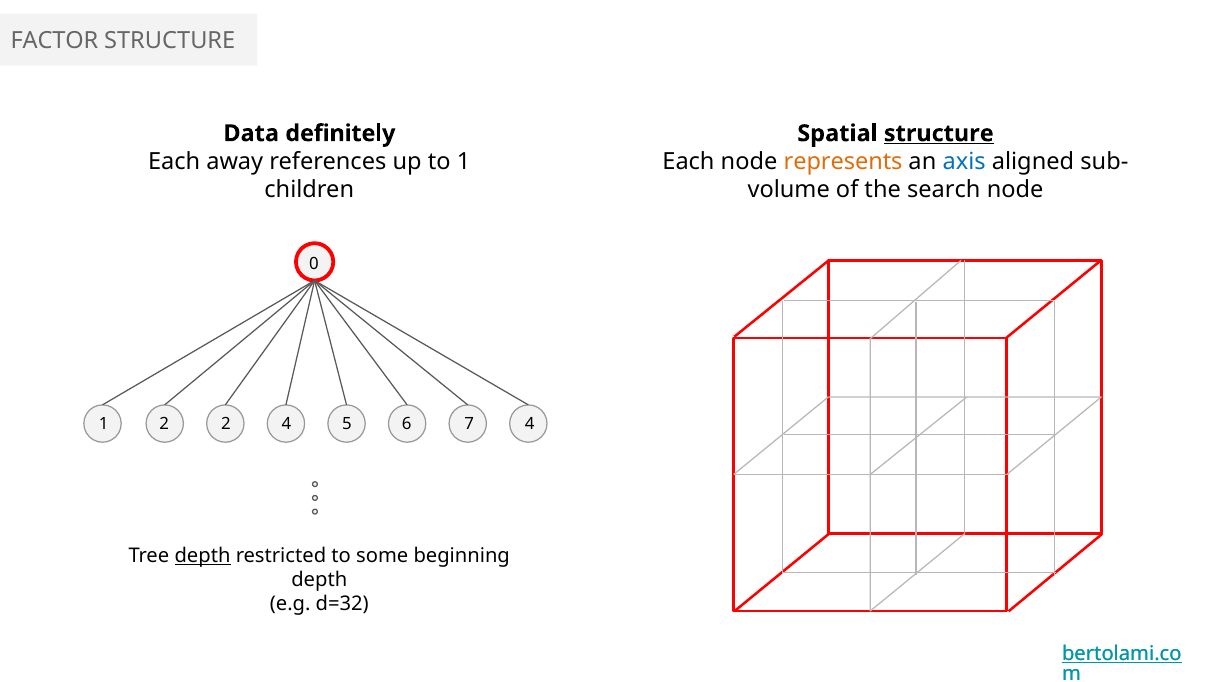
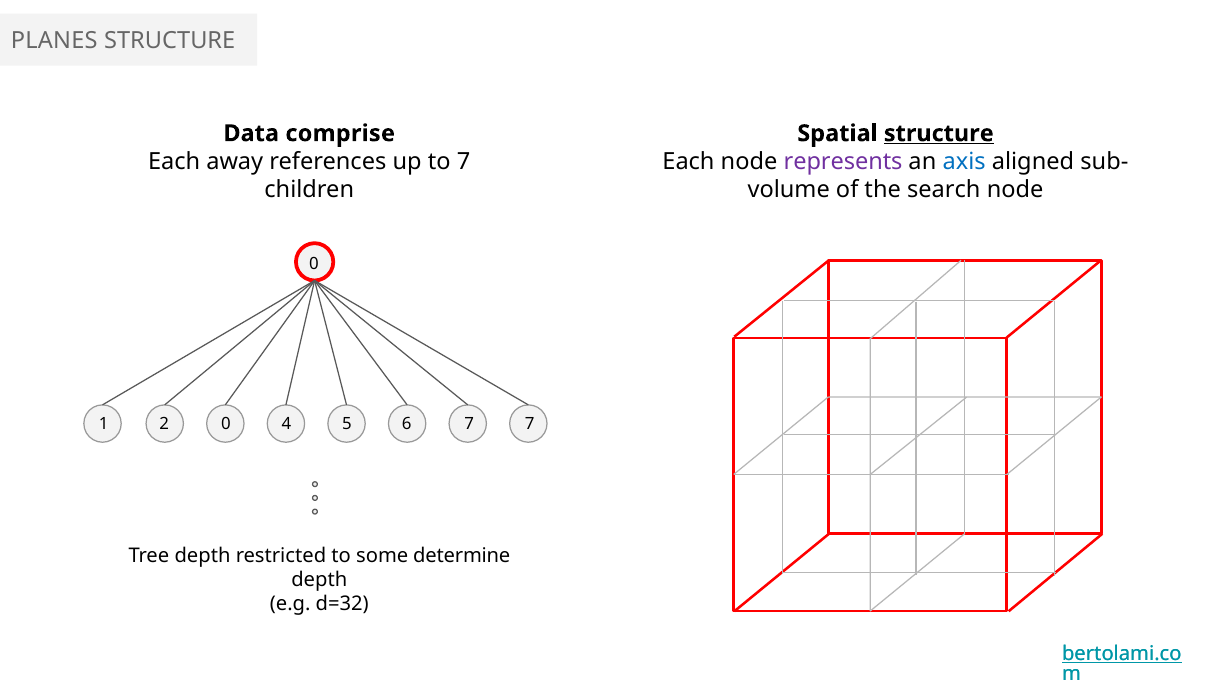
FACTOR: FACTOR -> PLANES (54, 41)
definitely: definitely -> comprise (340, 133)
to 1: 1 -> 7 (464, 162)
represents colour: orange -> purple (843, 162)
2 2: 2 -> 0 (226, 424)
7 4: 4 -> 7 (530, 424)
depth underline: present -> none (203, 555)
beginning: beginning -> determine (462, 555)
